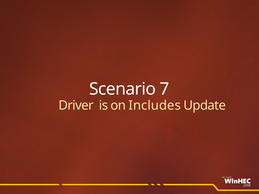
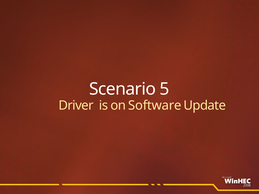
7: 7 -> 5 (164, 89)
Includes: Includes -> Software (155, 106)
